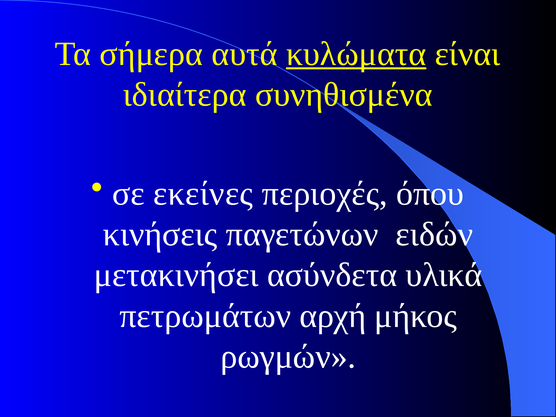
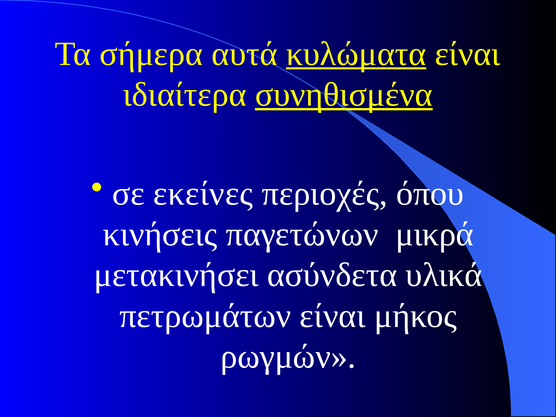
συνηθισμένα underline: none -> present (344, 95)
ειδών: ειδών -> μικρά (435, 234)
πετρωμάτων αρχή: αρχή -> είναι (333, 316)
